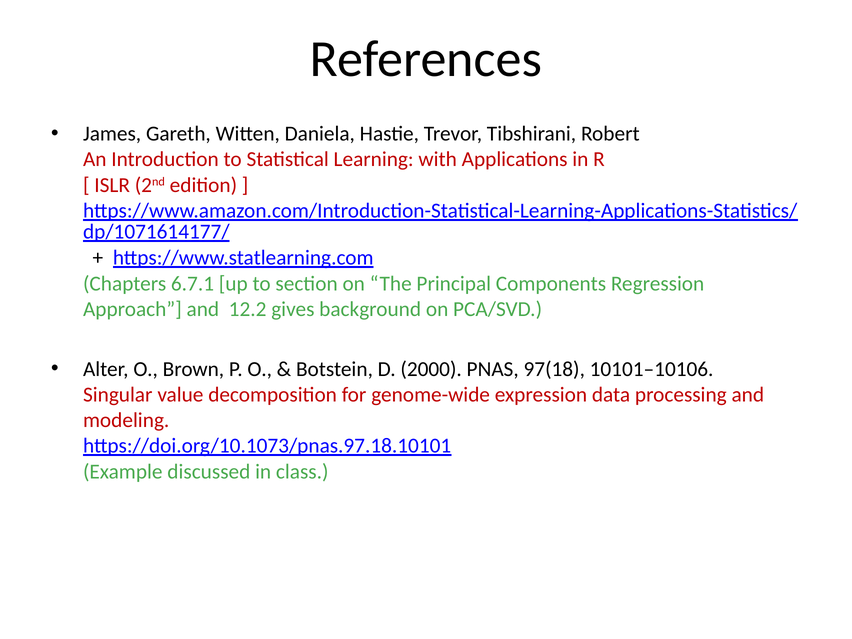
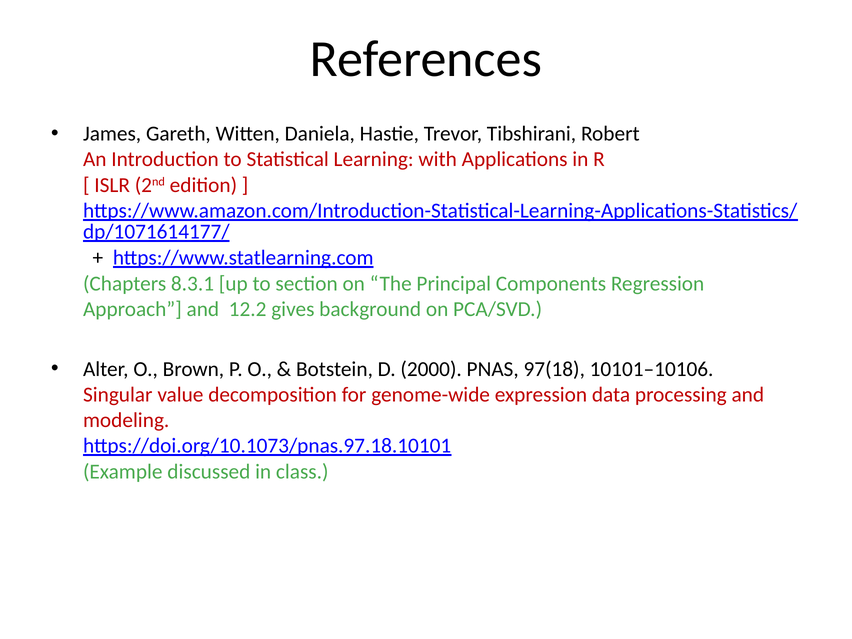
6.7.1: 6.7.1 -> 8.3.1 (192, 284)
